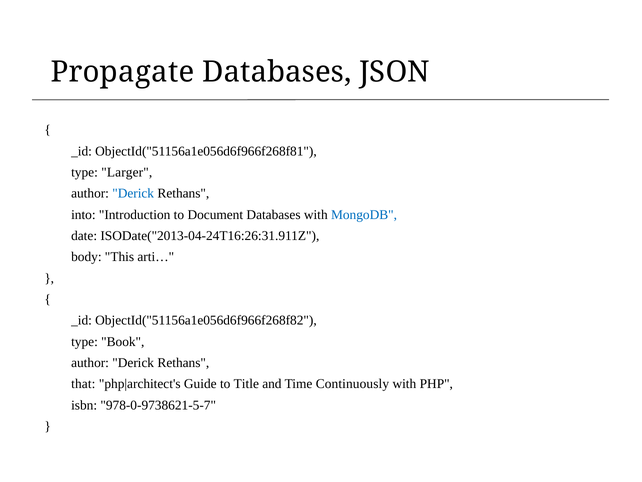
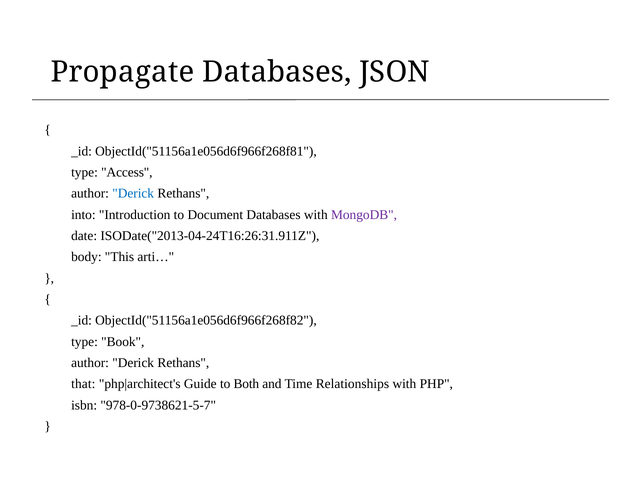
Larger: Larger -> Access (127, 172)
MongoDB colour: blue -> purple (364, 214)
Title: Title -> Both (246, 384)
Continuously: Continuously -> Relationships (352, 384)
